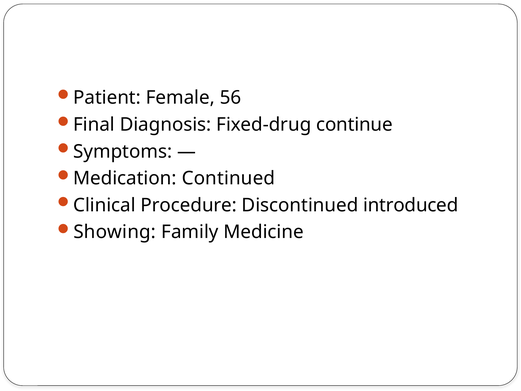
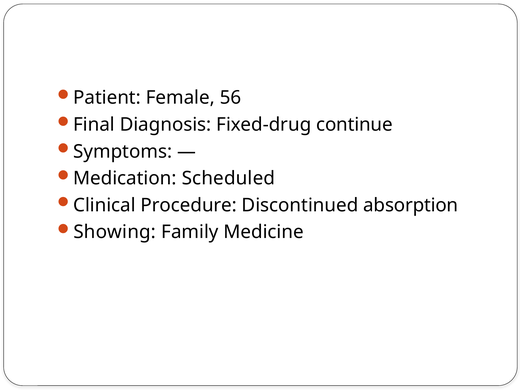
Continued: Continued -> Scheduled (228, 178)
introduced: introduced -> absorption (411, 205)
